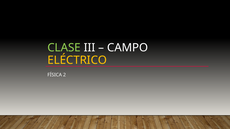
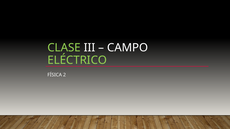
ELÉCTRICO colour: yellow -> light green (77, 60)
